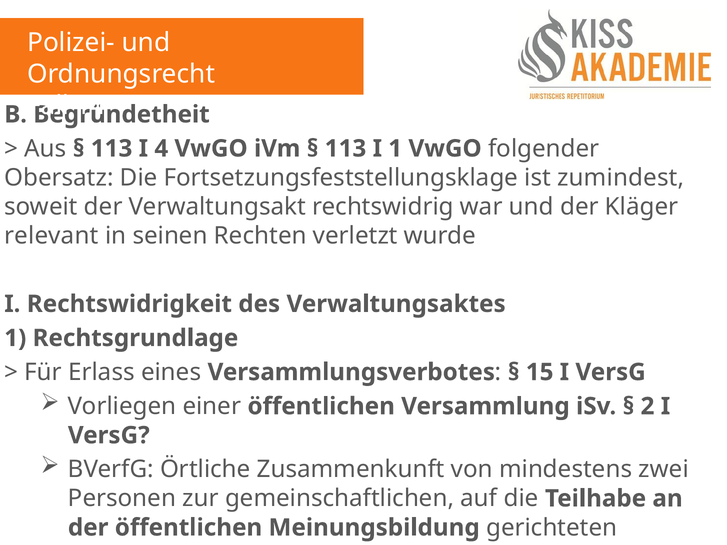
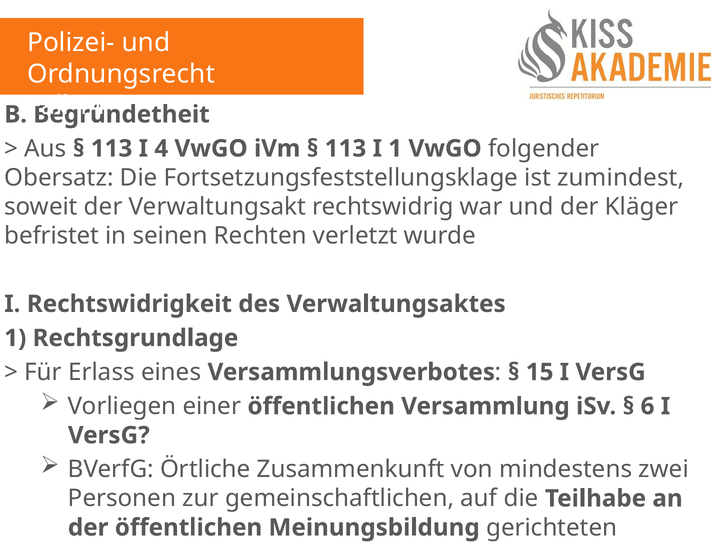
relevant: relevant -> befristet (52, 236)
2: 2 -> 6 (648, 406)
